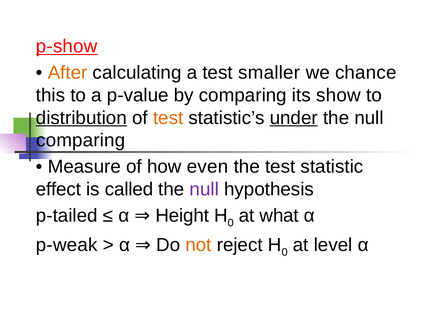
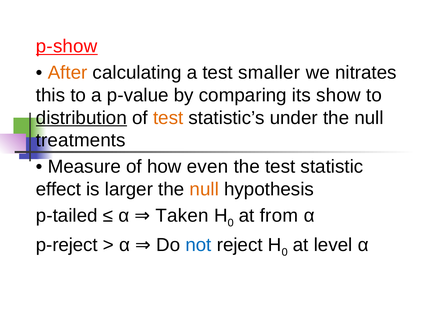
chance: chance -> nitrates (366, 73)
under underline: present -> none (294, 118)
comparing: comparing -> treatments (81, 140)
called: called -> larger (129, 189)
null colour: purple -> orange (204, 189)
Height: Height -> Taken (182, 216)
what: what -> from (279, 216)
p-weak: p-weak -> p-reject (67, 245)
not colour: orange -> blue (198, 245)
